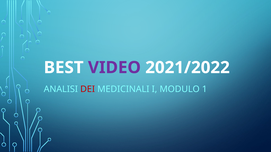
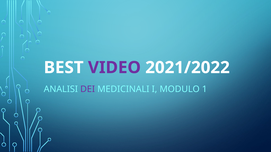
DEI colour: red -> purple (88, 89)
